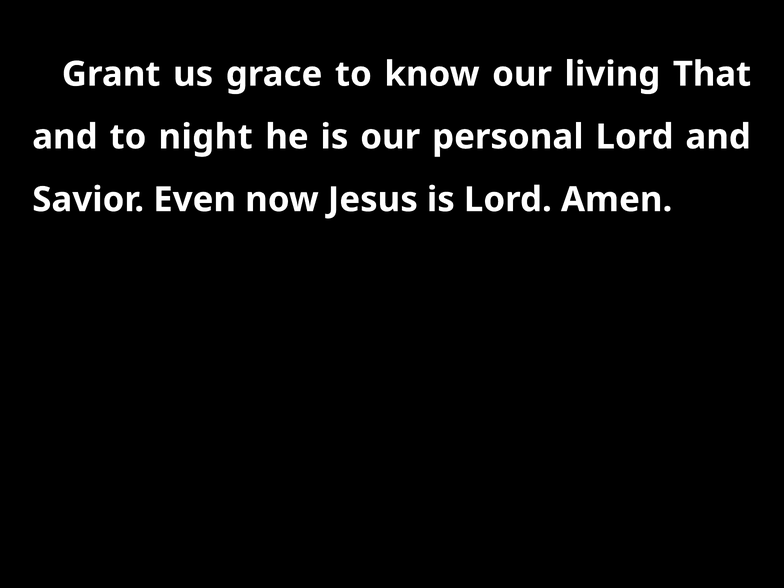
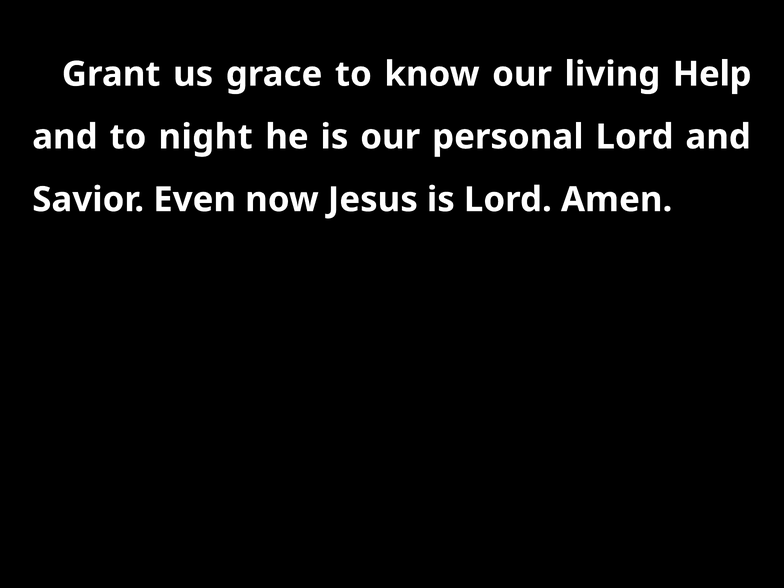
That: That -> Help (712, 74)
